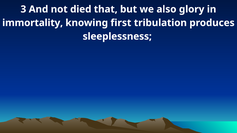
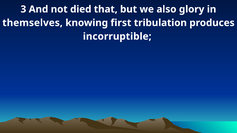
immortality: immortality -> themselves (33, 23)
sleeplessness: sleeplessness -> incorruptible (117, 36)
